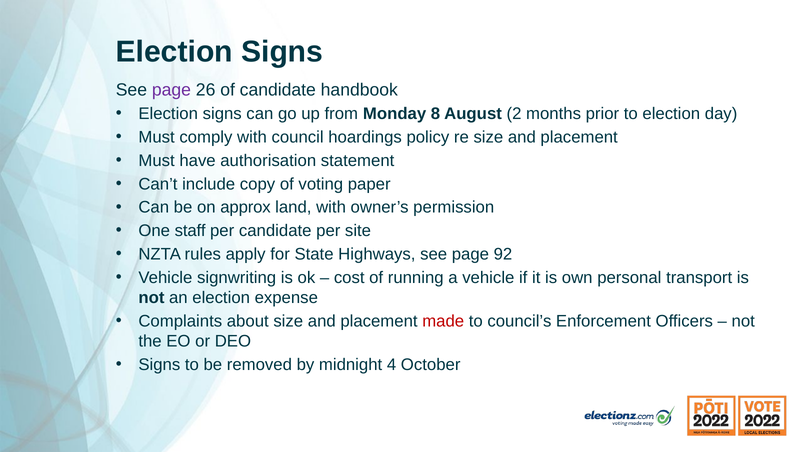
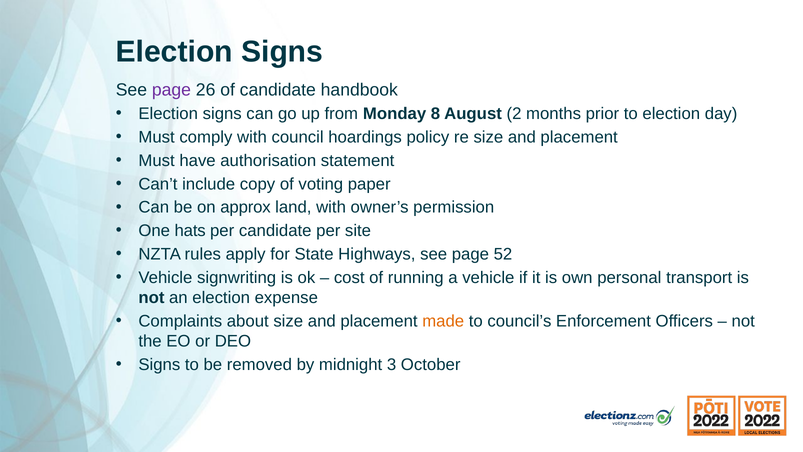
staff: staff -> hats (190, 231)
92: 92 -> 52 (503, 254)
made colour: red -> orange (443, 321)
4: 4 -> 3 (392, 365)
